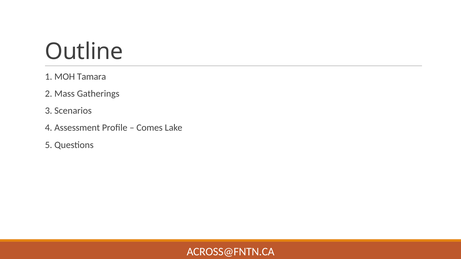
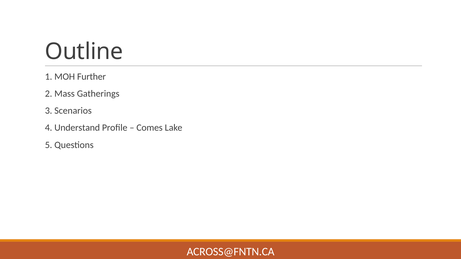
Tamara: Tamara -> Further (92, 77)
Assessment: Assessment -> Understand (77, 128)
